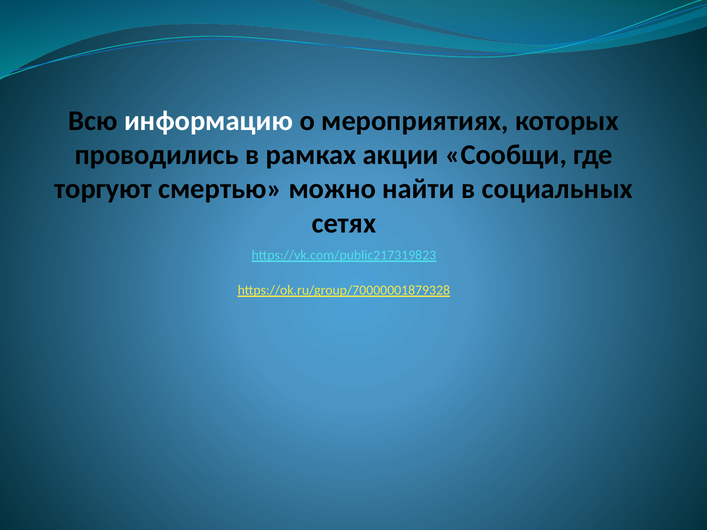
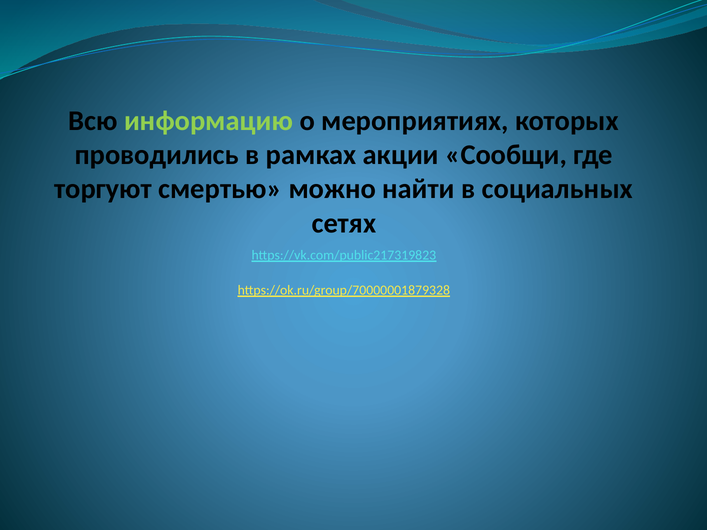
информацию colour: white -> light green (209, 121)
